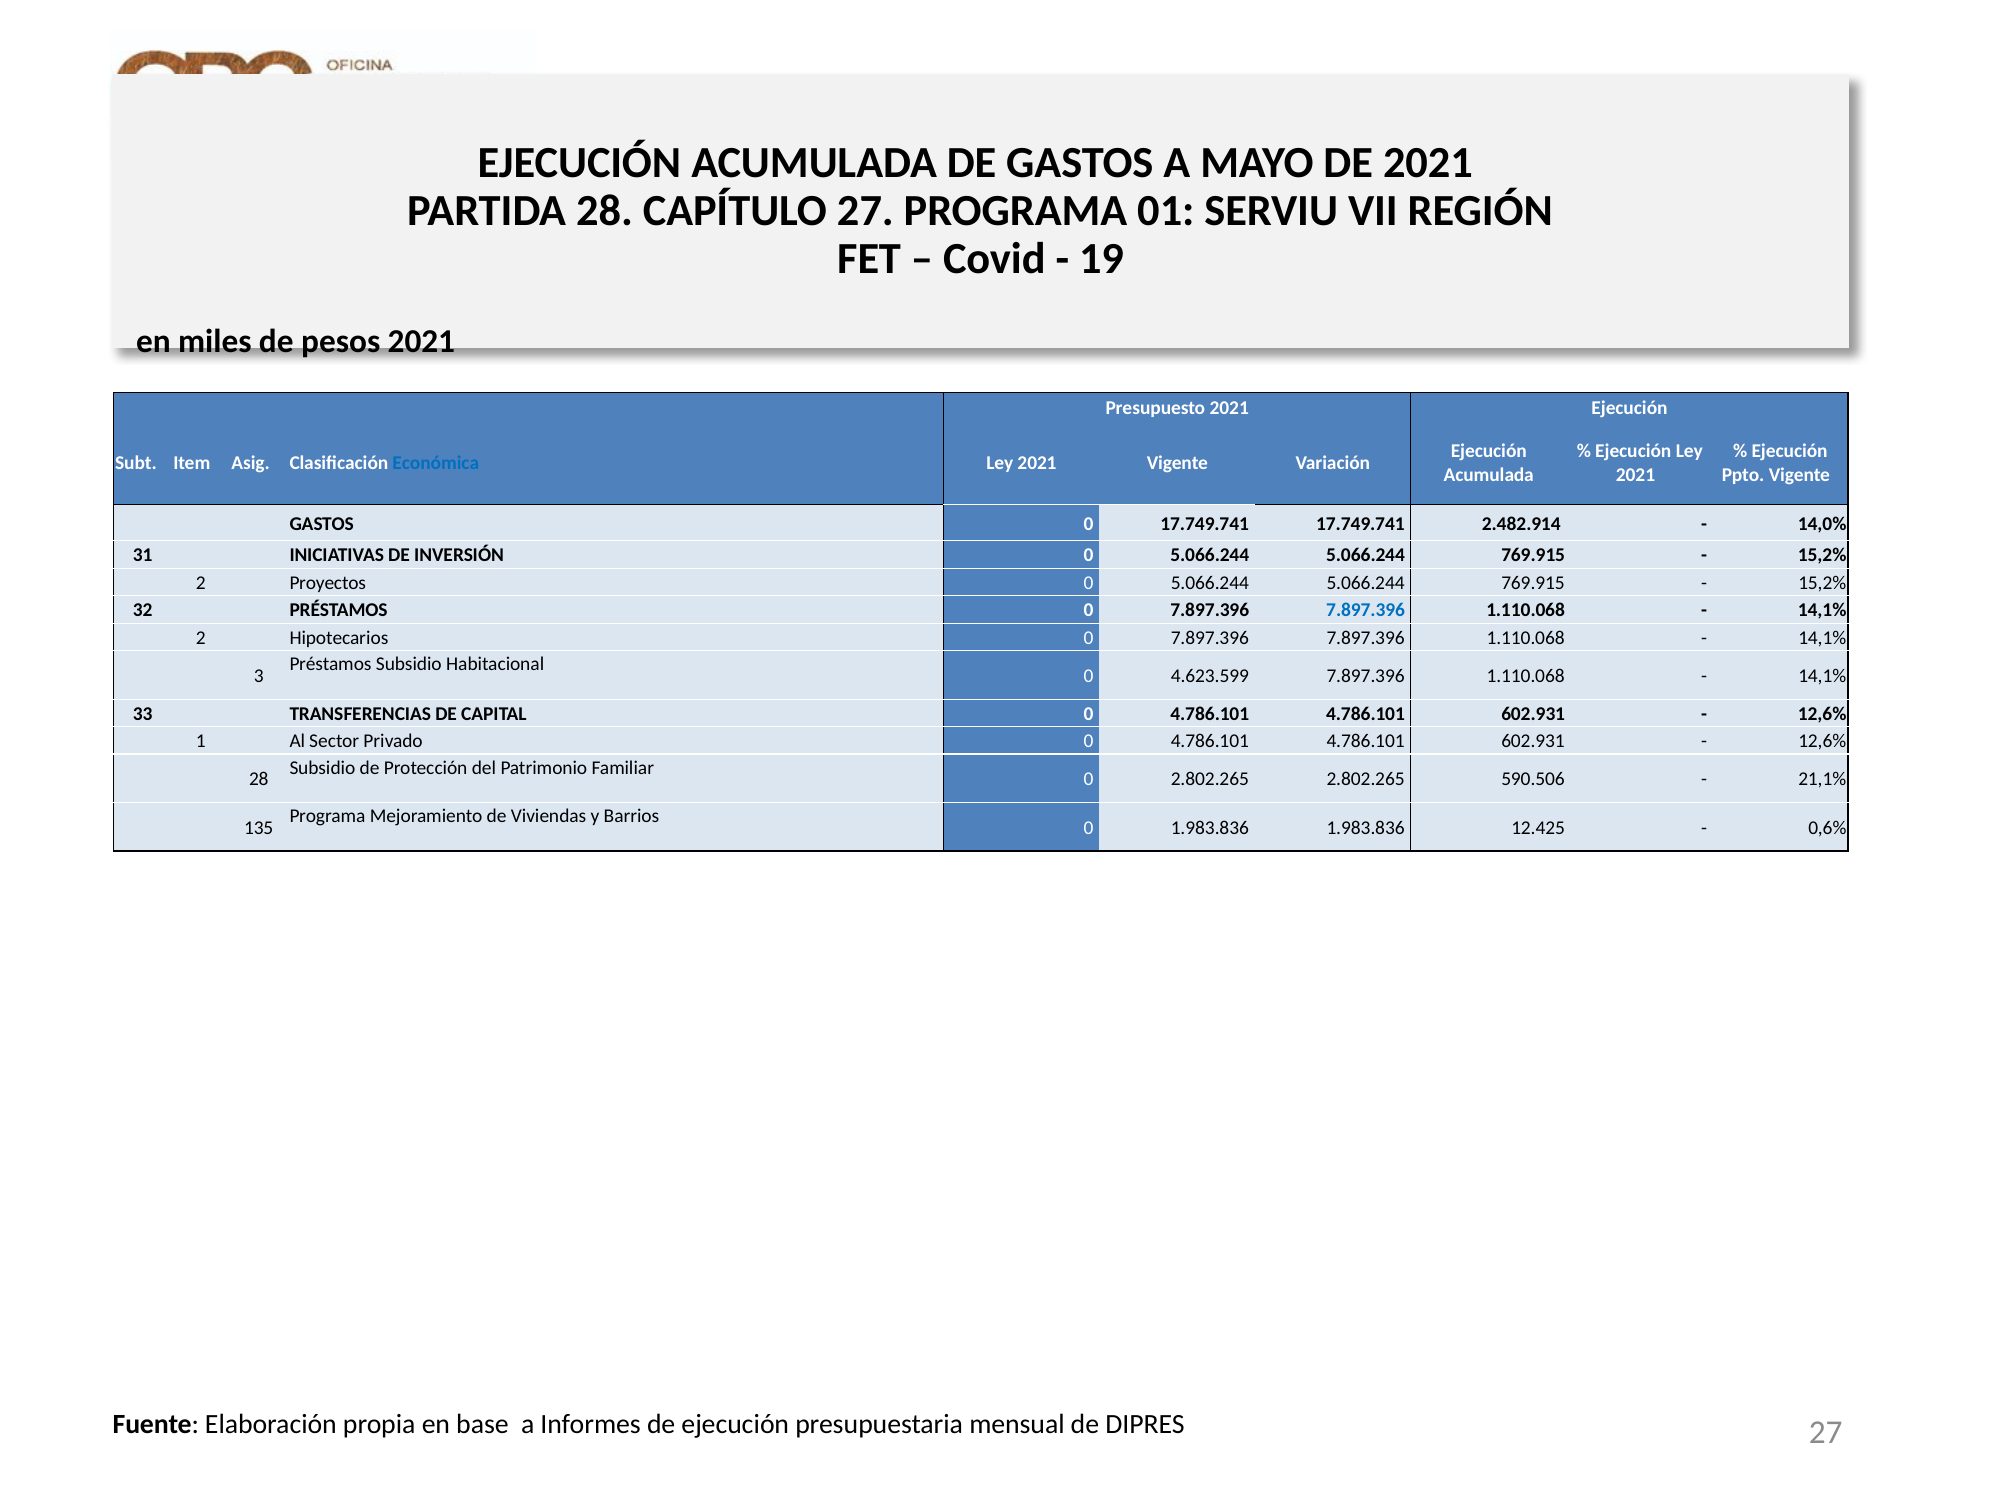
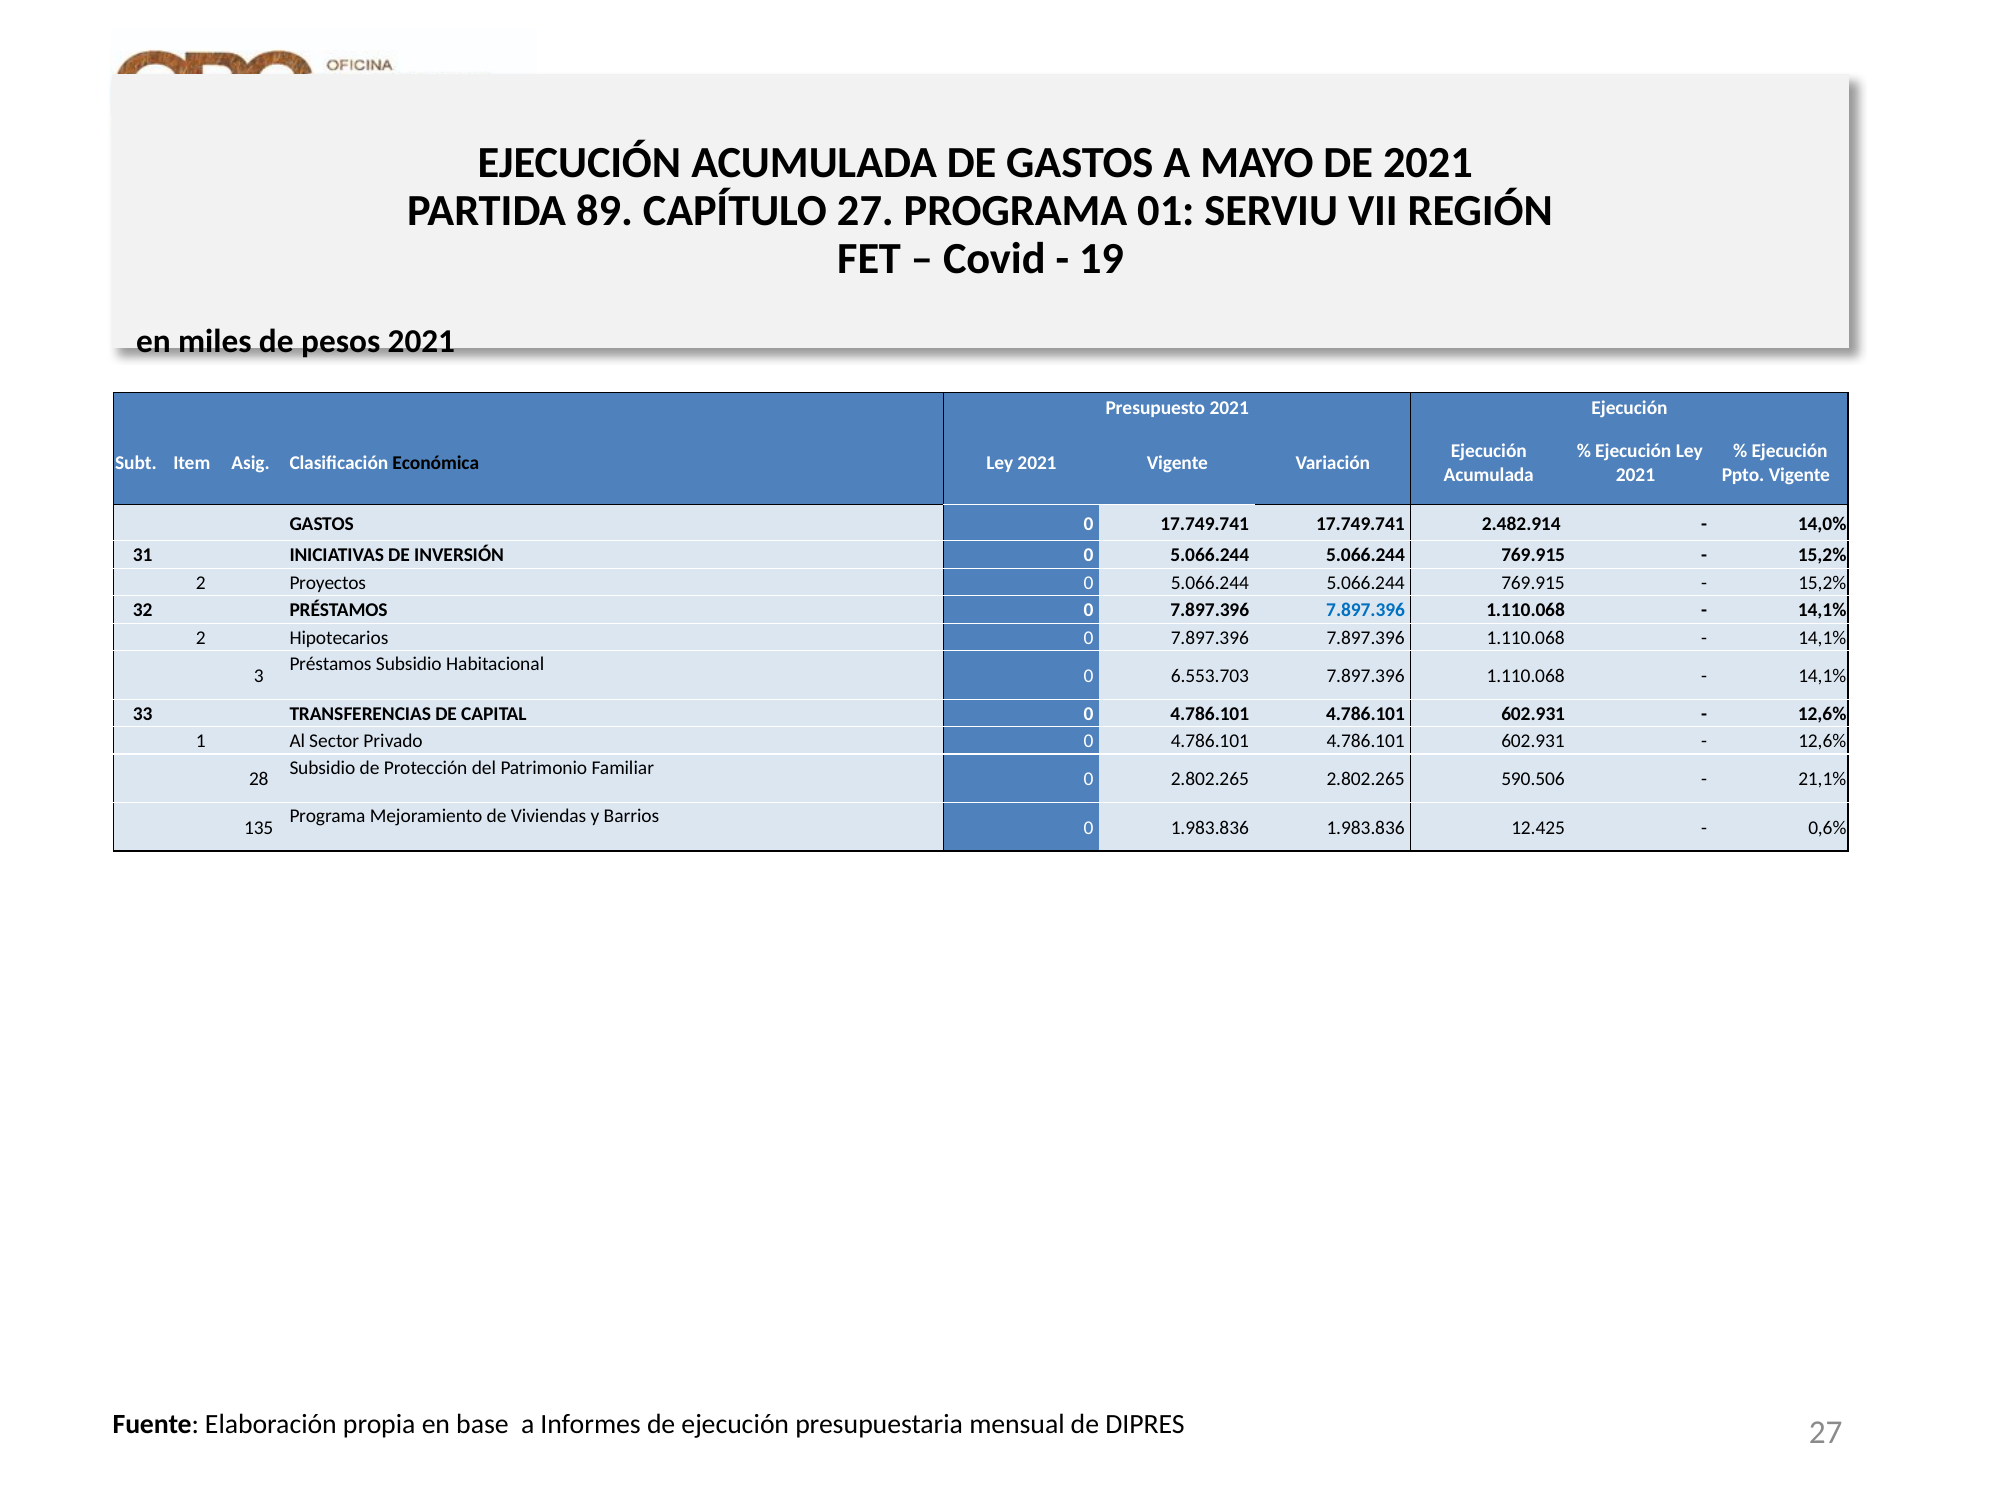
PARTIDA 28: 28 -> 89 (605, 210)
Económica colour: blue -> black (436, 463)
4.623.599: 4.623.599 -> 6.553.703 (1210, 676)
